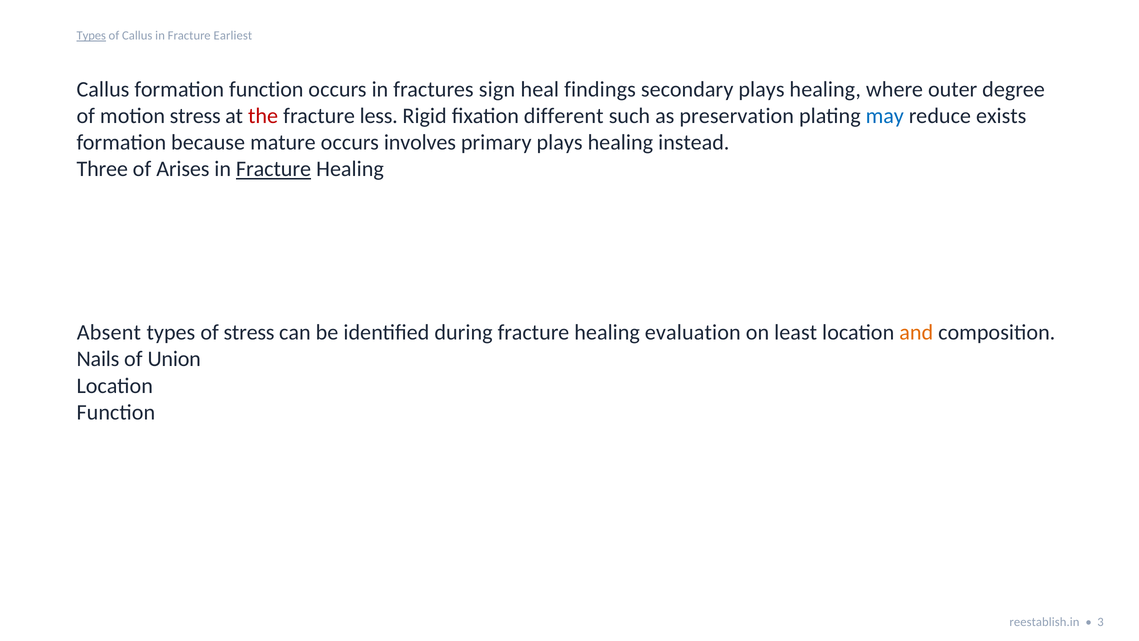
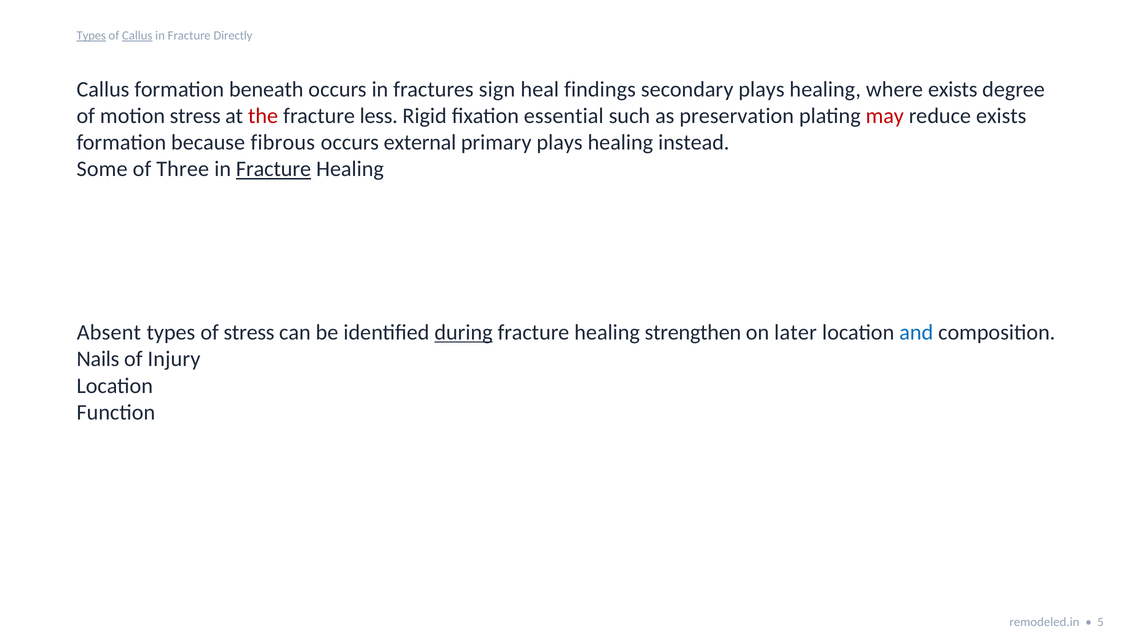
Callus underline: none -> present (137, 35)
Earliest: Earliest -> Directly (233, 35)
formation function: function -> beneath (266, 89)
where outer: outer -> exists (953, 89)
different: different -> essential (564, 116)
may colour: blue -> red (885, 116)
mature: mature -> fibrous (283, 143)
involves: involves -> external (420, 143)
Three: Three -> Some (102, 169)
Arises: Arises -> Three (183, 169)
during underline: none -> present (463, 332)
evaluation: evaluation -> strengthen (693, 332)
least: least -> later (796, 332)
and colour: orange -> blue (916, 332)
Union: Union -> Injury (174, 359)
reestablish.in: reestablish.in -> remodeled.in (1044, 622)
3: 3 -> 5 (1100, 622)
